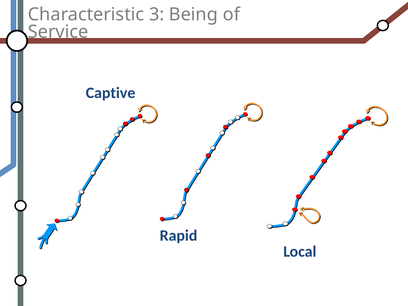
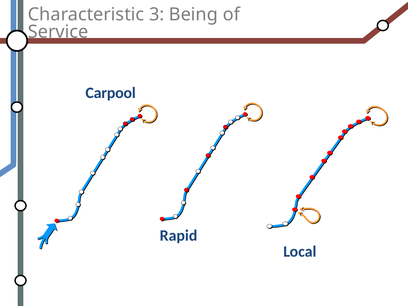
Captive: Captive -> Carpool (111, 93)
